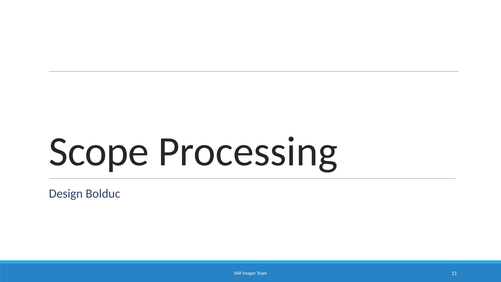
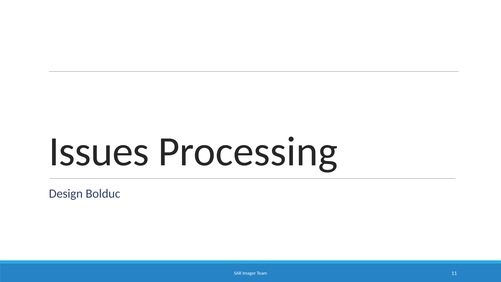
Scope: Scope -> Issues (99, 152)
